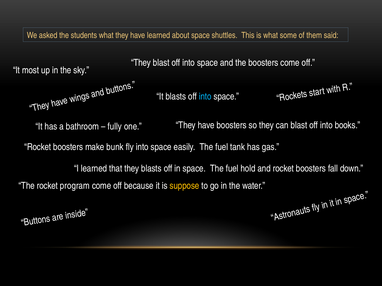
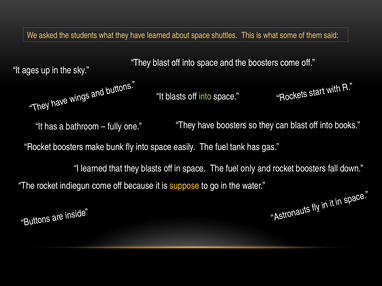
most: most -> ages (31, 70)
into colour: light blue -> light green (205, 97)
hold: hold -> only (248, 169)
program: program -> indiegun (75, 186)
